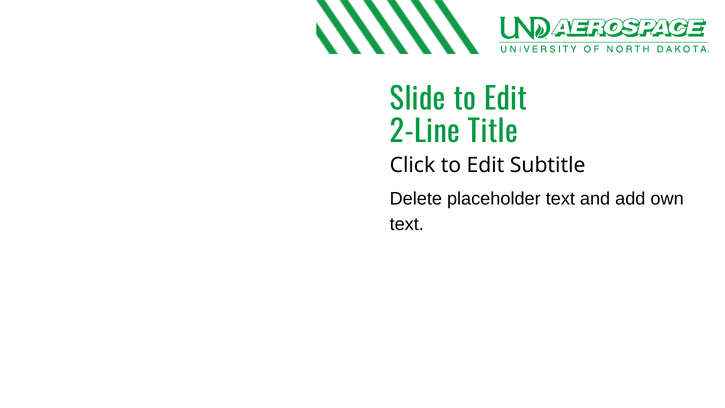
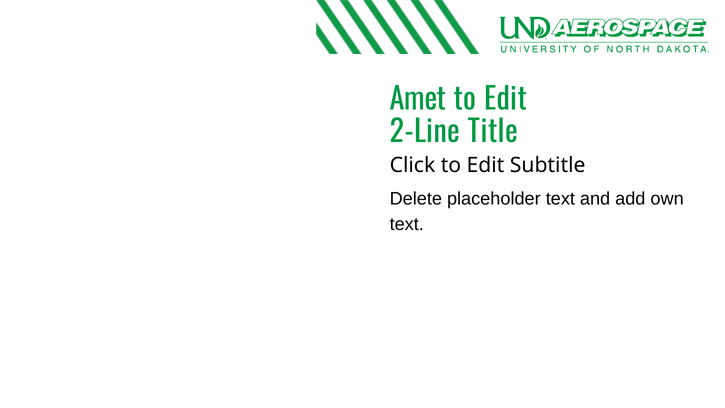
Slide: Slide -> Amet (418, 100)
